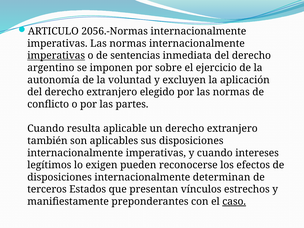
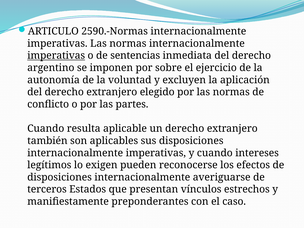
2056.-Normas: 2056.-Normas -> 2590.-Normas (115, 31)
determinan: determinan -> averiguarse (222, 177)
caso underline: present -> none (234, 202)
